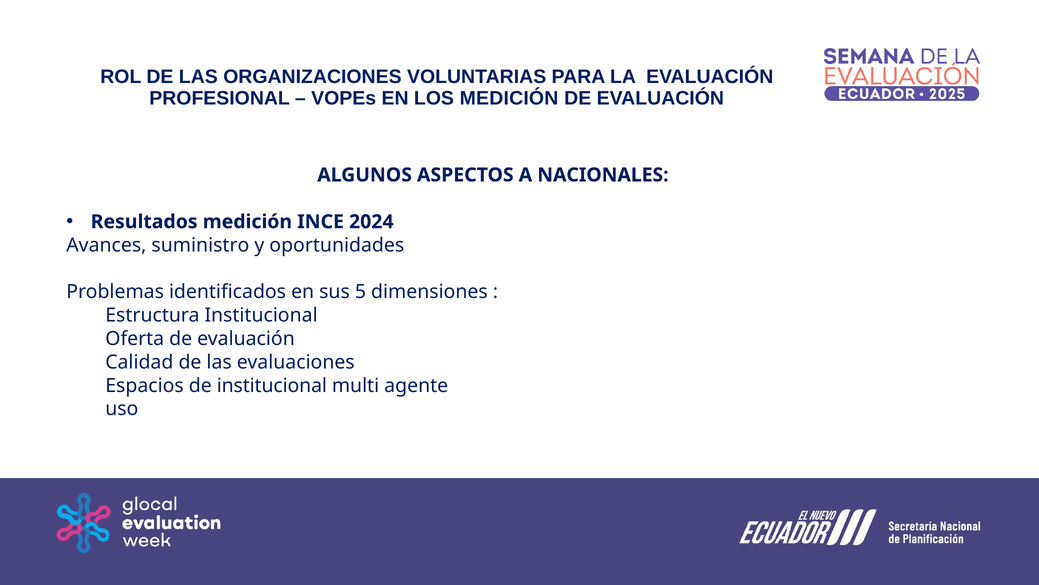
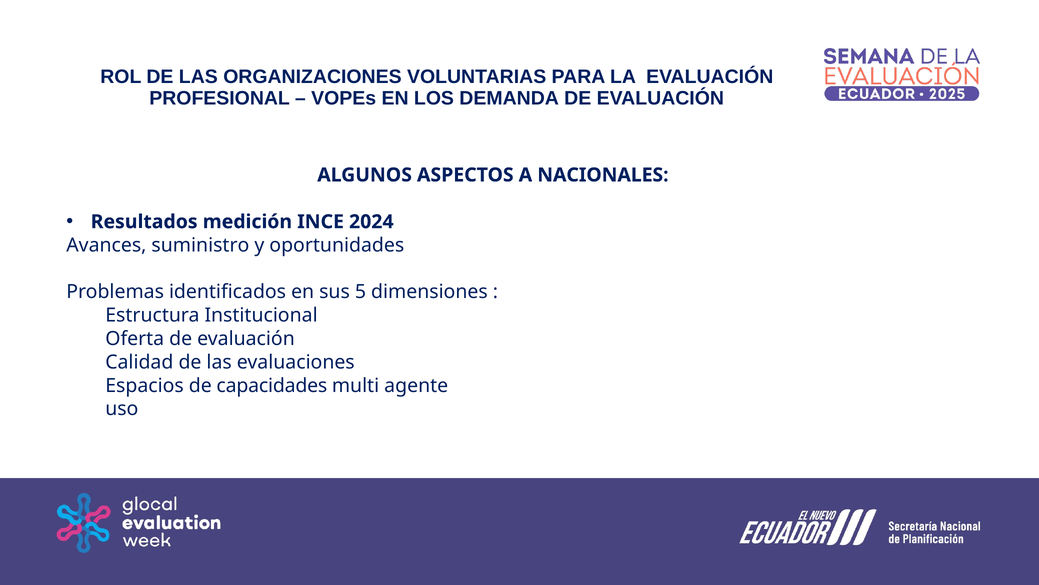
LOS MEDICIÓN: MEDICIÓN -> DEMANDA (509, 98)
de institucional: institucional -> capacidades (272, 385)
